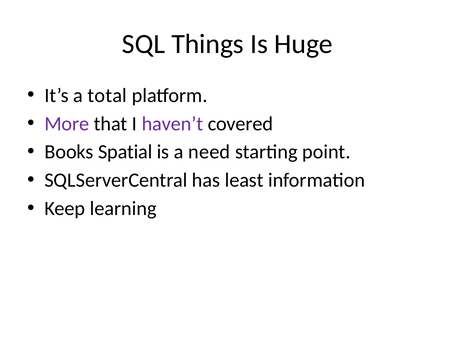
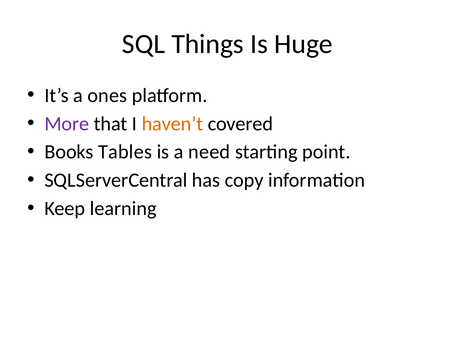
total: total -> ones (107, 95)
haven’t colour: purple -> orange (172, 124)
Spatial: Spatial -> Tables (125, 152)
least: least -> copy (244, 180)
